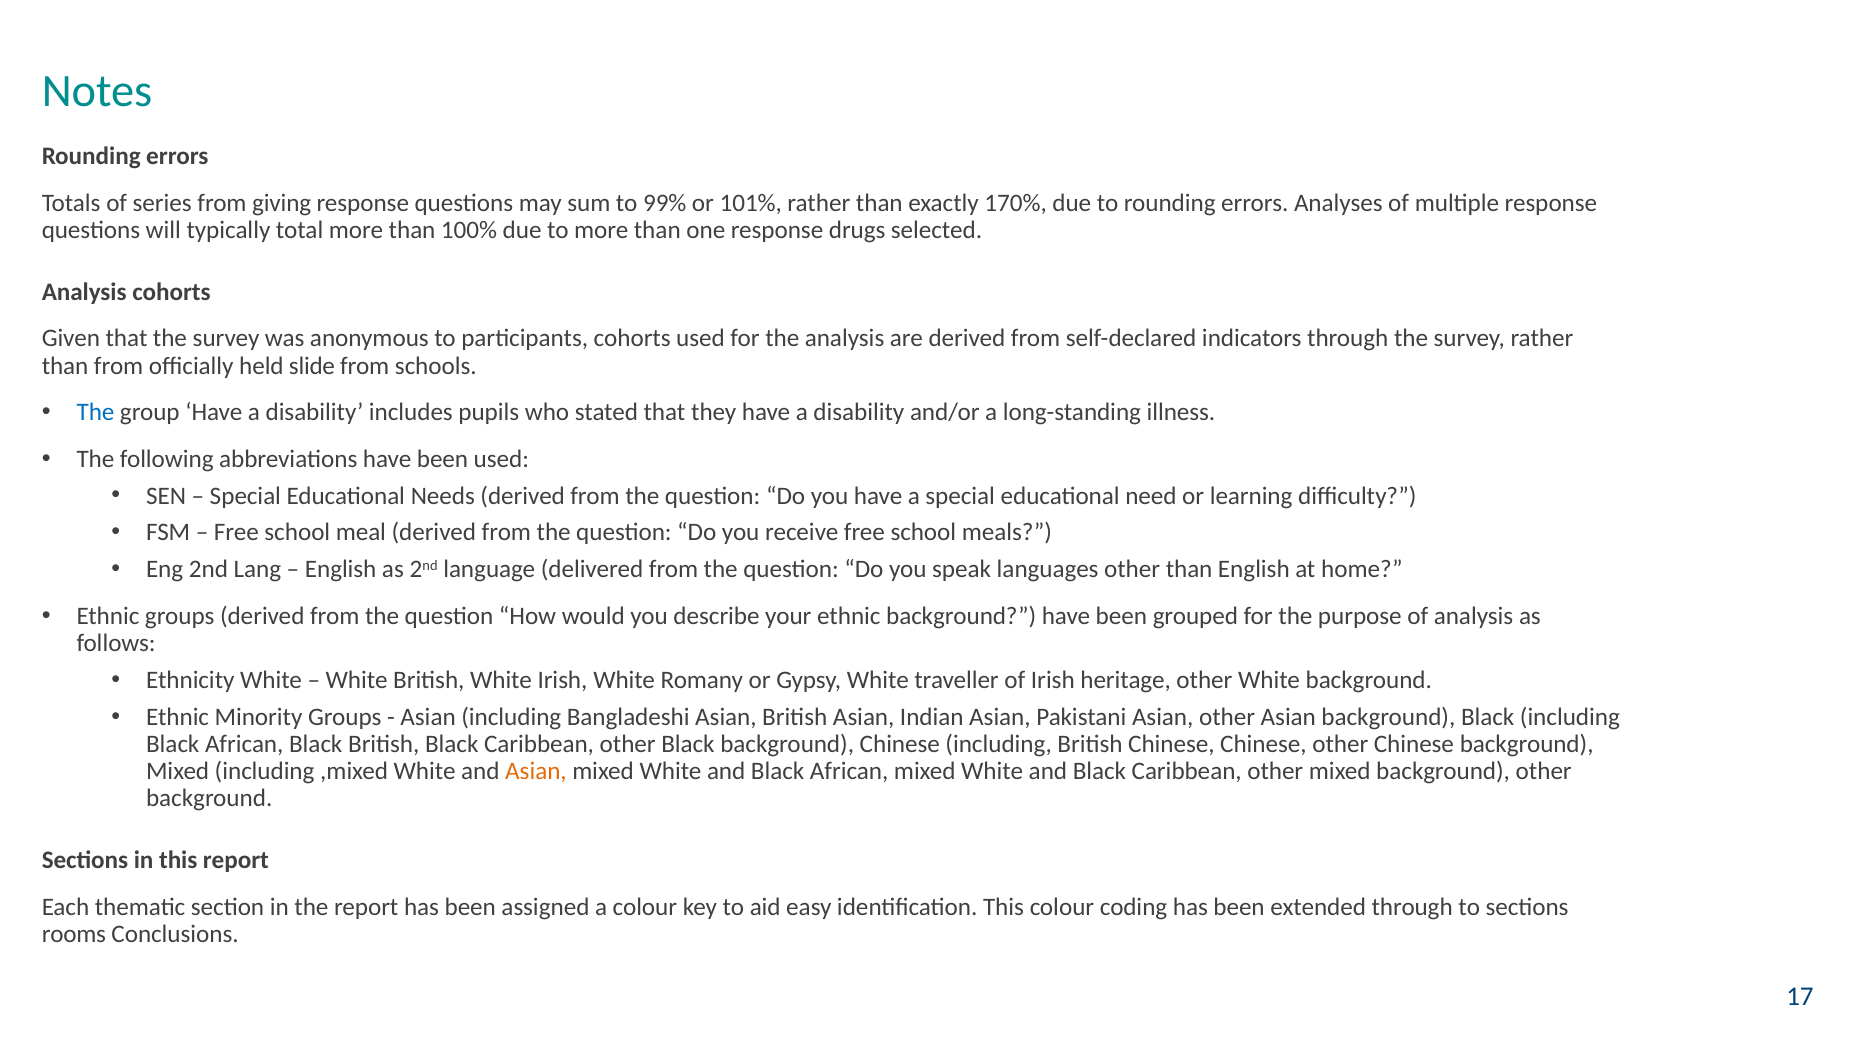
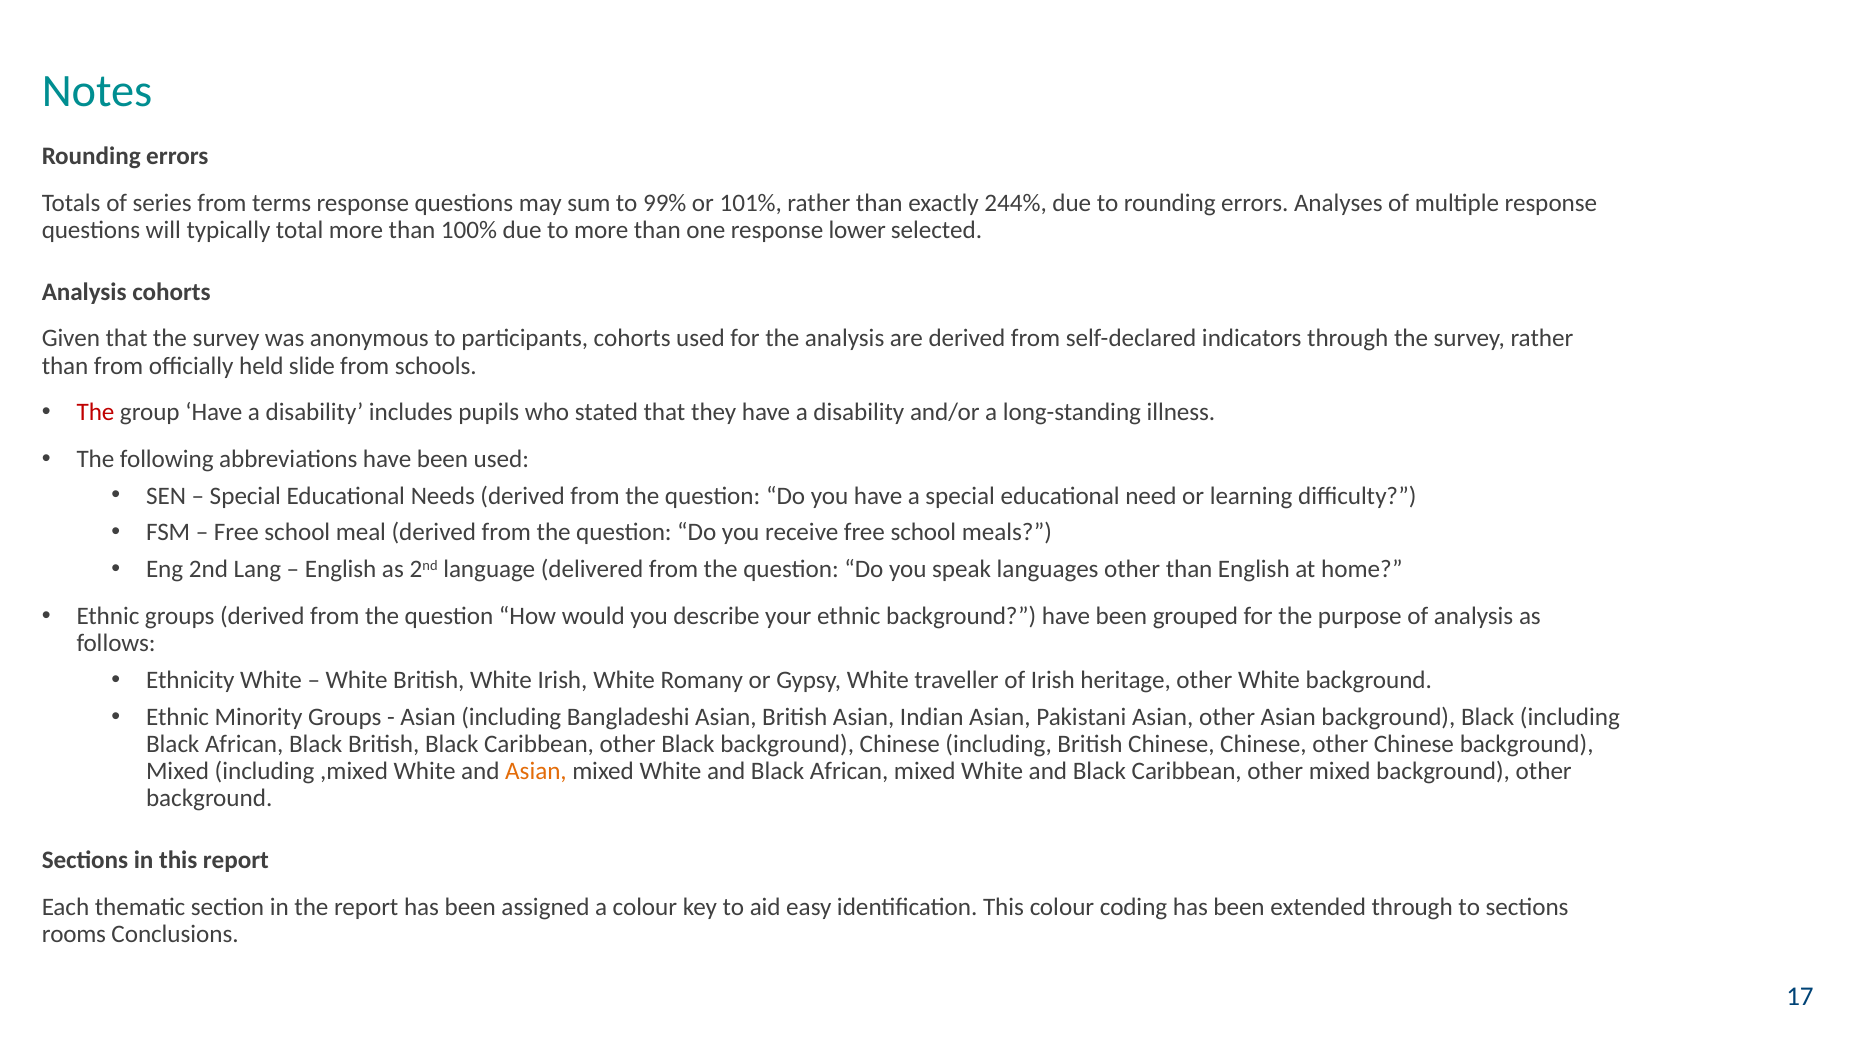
giving: giving -> terms (282, 203)
170%: 170% -> 244% (1016, 203)
drugs: drugs -> lower (857, 230)
The colour: blue -> red (95, 412)
